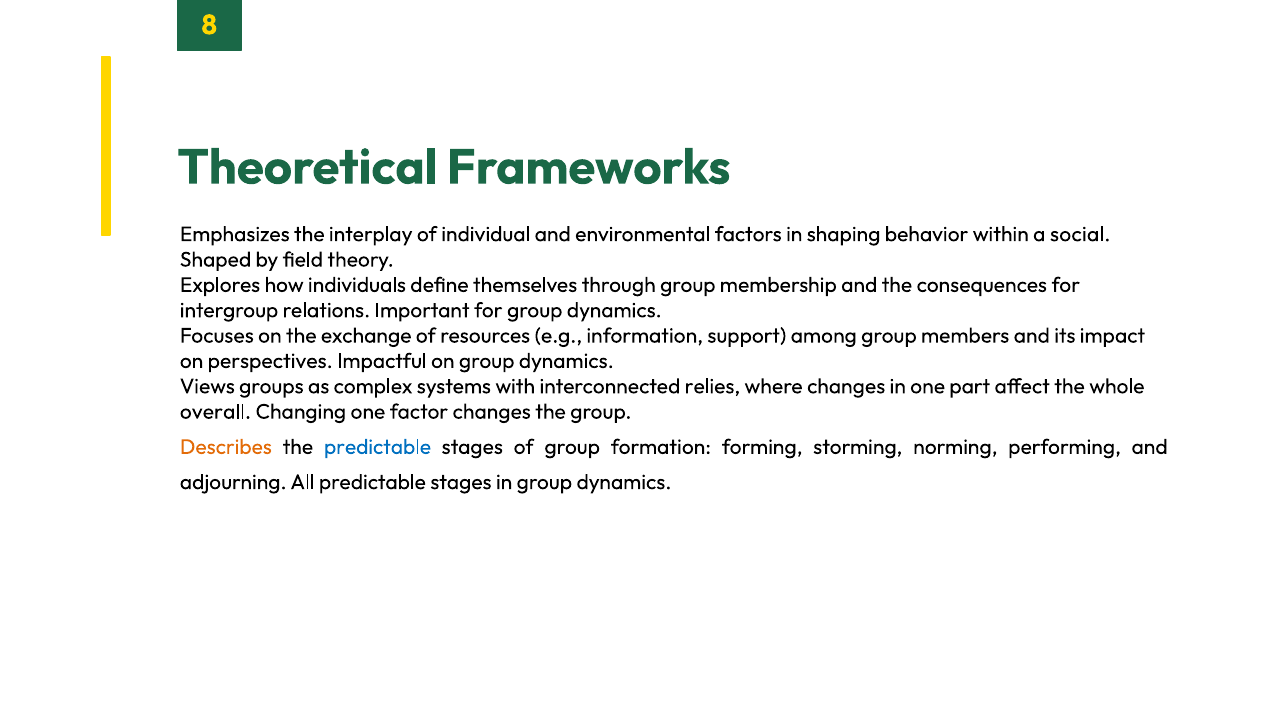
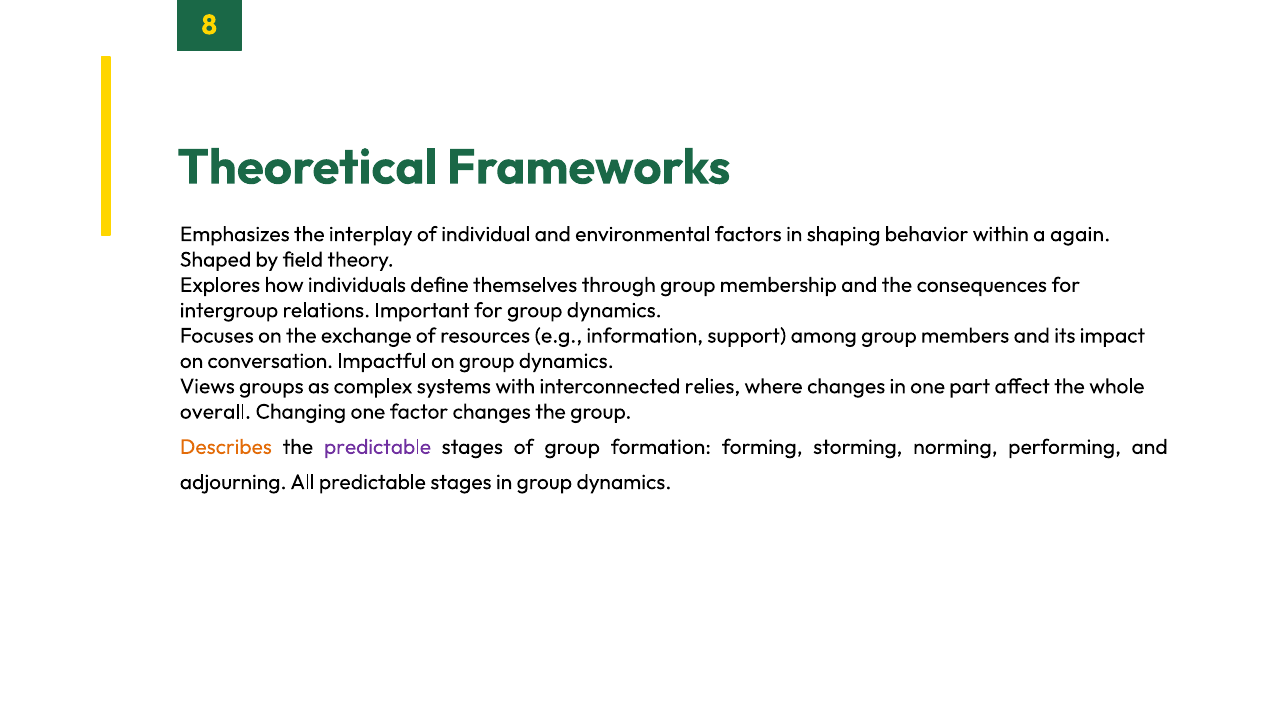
social: social -> again (1080, 234)
perspectives: perspectives -> conversation (270, 361)
predictable colour: blue -> purple (378, 447)
